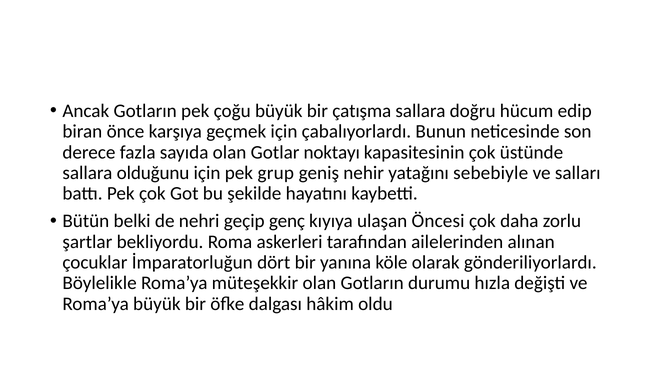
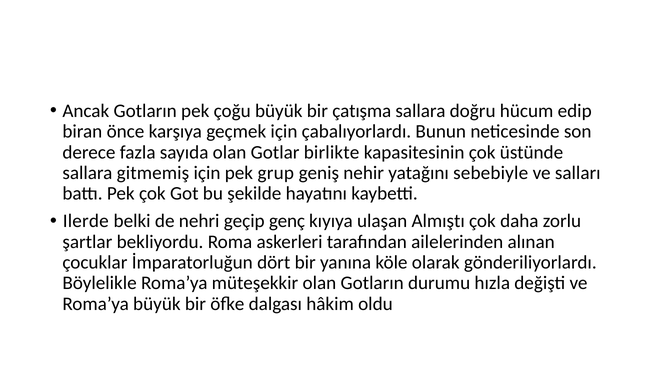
noktayı: noktayı -> birlikte (332, 152)
olduğunu: olduğunu -> gitmemiş (153, 173)
Bütün: Bütün -> Ilerde (86, 221)
Öncesi: Öncesi -> Almıştı (438, 221)
